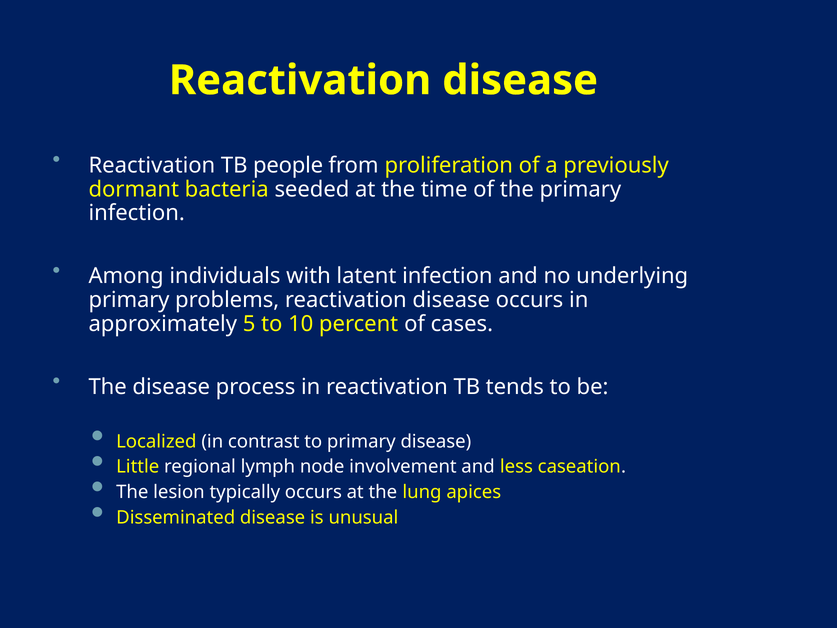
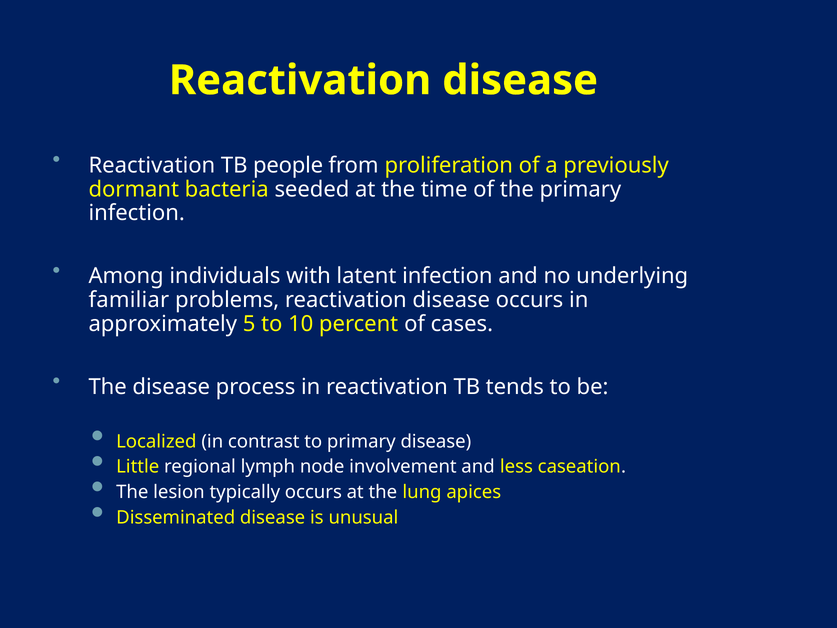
primary: primary -> familiar (129, 300)
